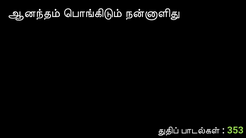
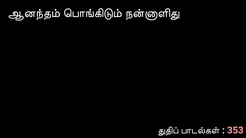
353 colour: light green -> pink (235, 131)
